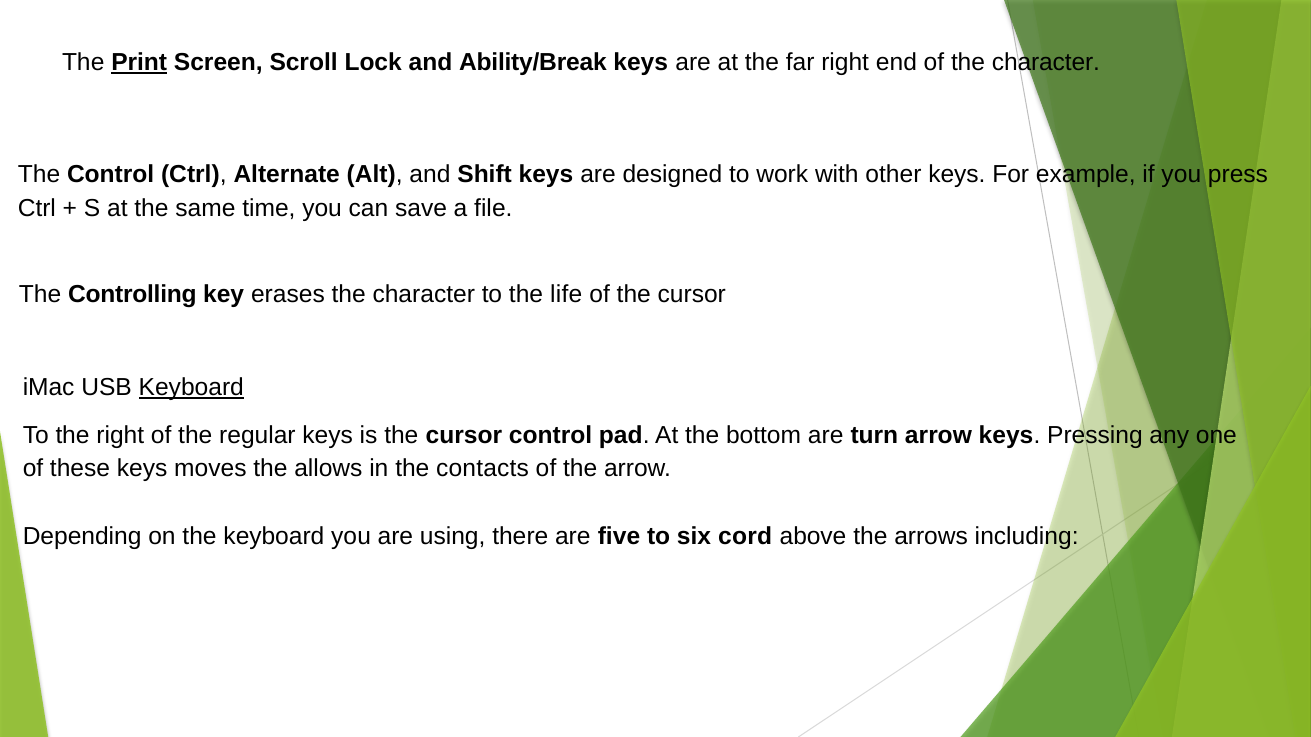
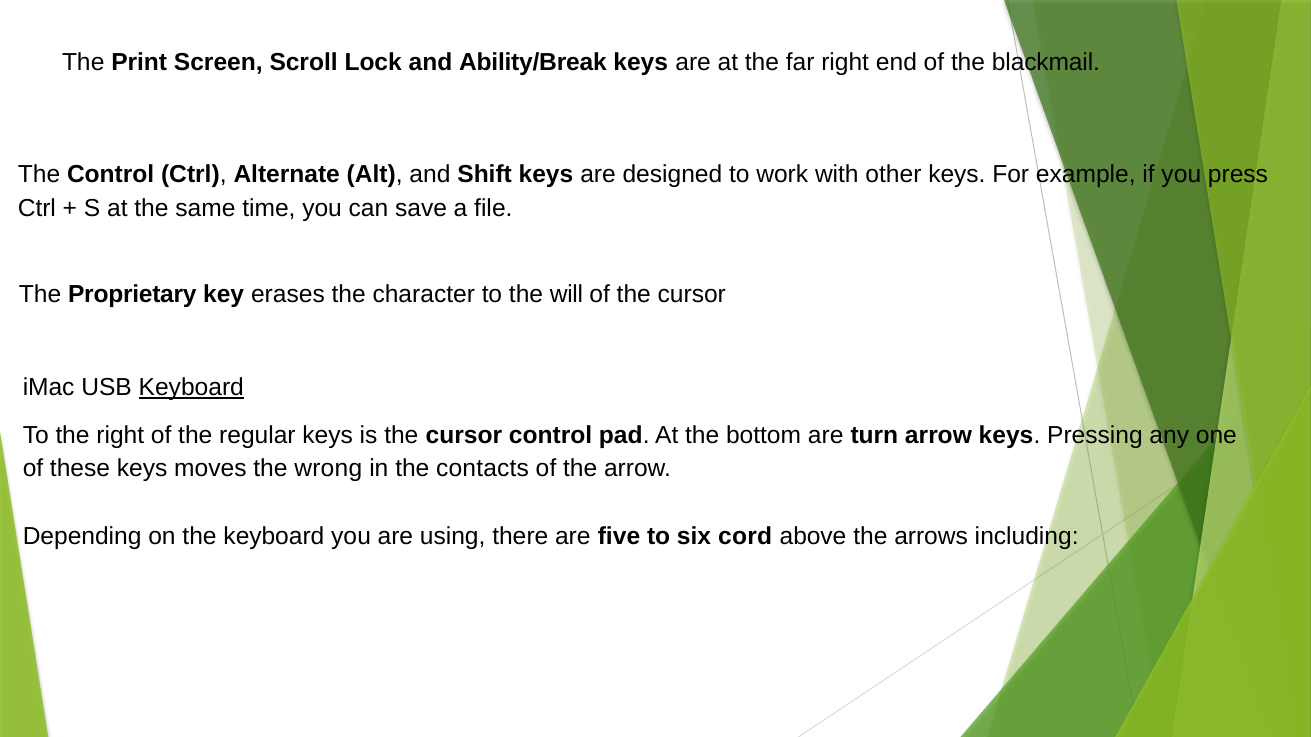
Print underline: present -> none (139, 62)
of the character: character -> blackmail (1046, 62)
Controlling: Controlling -> Proprietary (132, 295)
life: life -> will (566, 295)
allows: allows -> wrong (328, 469)
